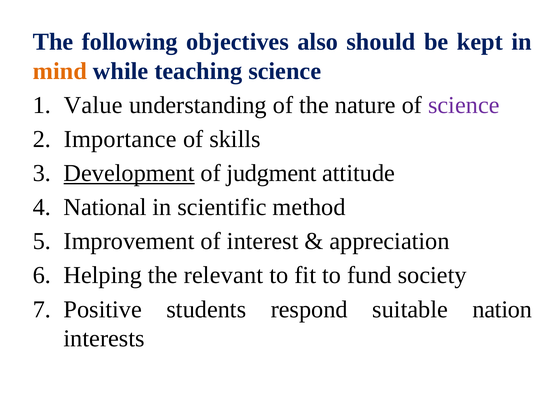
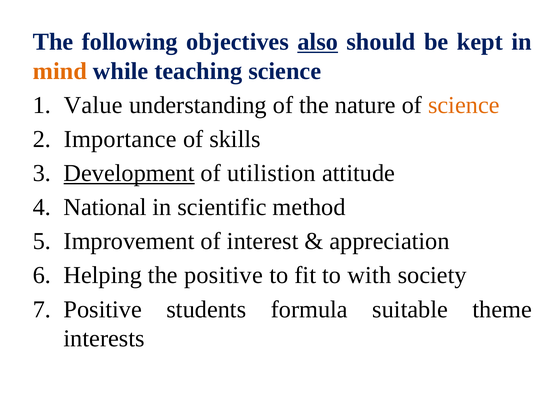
also underline: none -> present (318, 42)
science colour: purple -> orange (464, 105)
judgment: judgment -> utilistion (271, 173)
the relevant: relevant -> positive (223, 275)
fund: fund -> with (369, 275)
respond: respond -> formula (309, 310)
nation: nation -> theme (502, 310)
